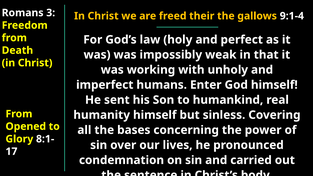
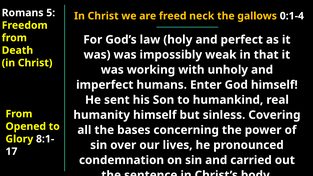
Romans 3: 3 -> 5 (51, 13)
their: their -> neck (202, 16)
9:1-4: 9:1-4 -> 0:1-4 (292, 16)
